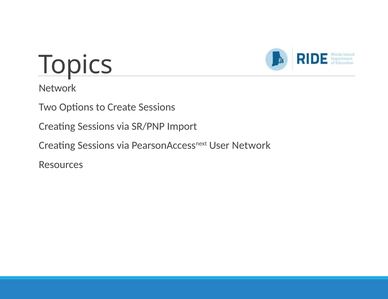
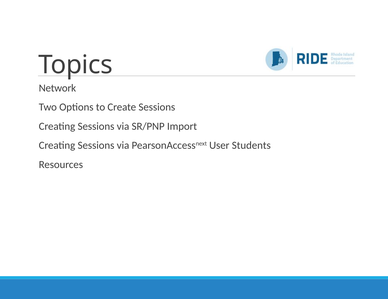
User Network: Network -> Students (251, 146)
